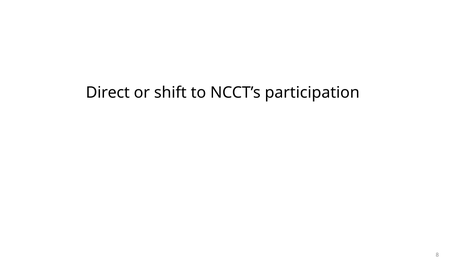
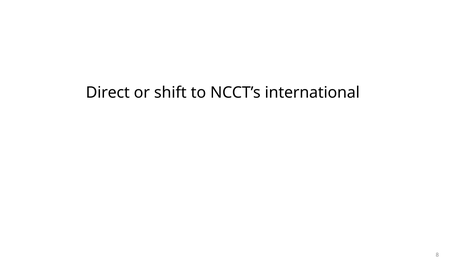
participation: participation -> international (312, 93)
